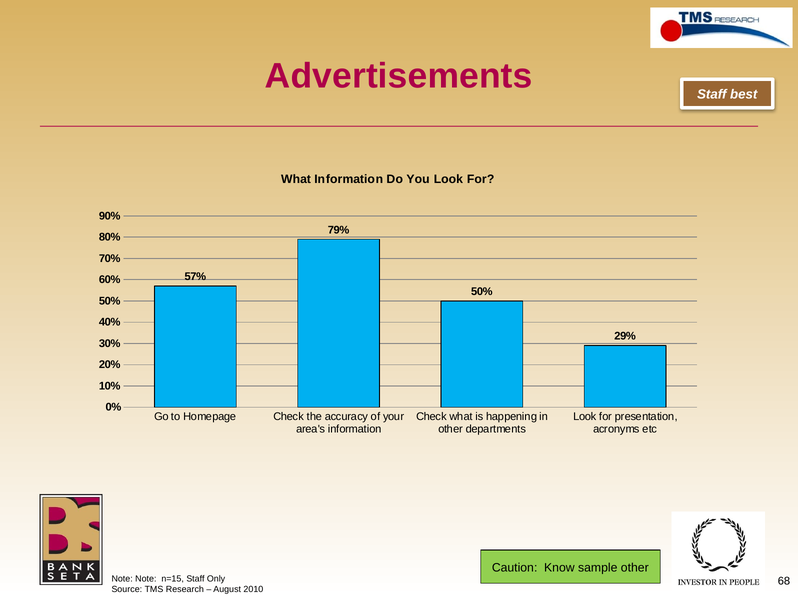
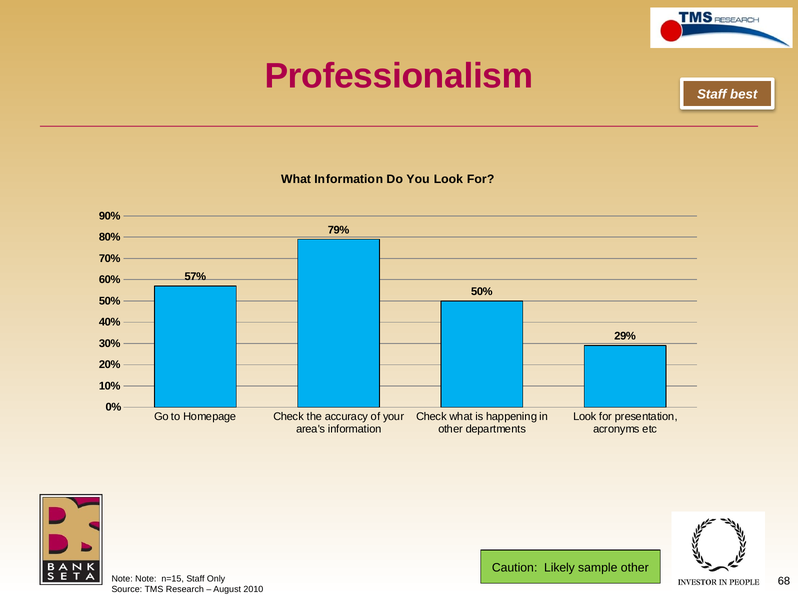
Advertisements: Advertisements -> Professionalism (399, 76)
Know: Know -> Likely (559, 568)
